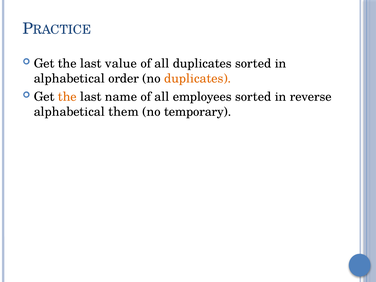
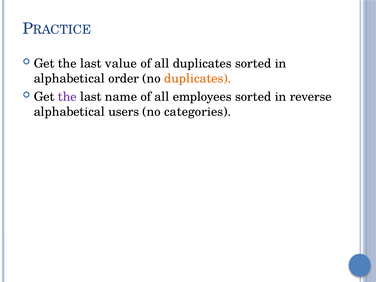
the colour: orange -> purple (67, 97)
them: them -> users (124, 112)
temporary: temporary -> categories (198, 112)
